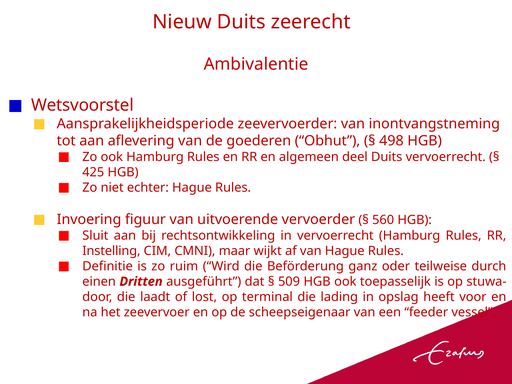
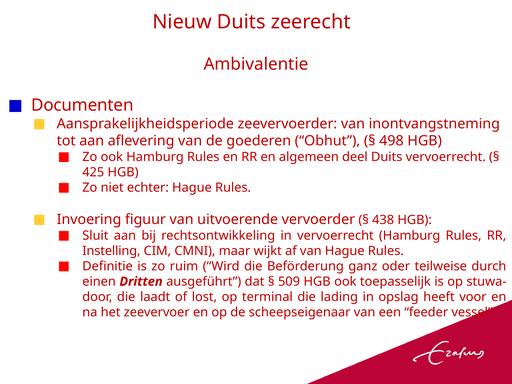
Wetsvoorstel: Wetsvoorstel -> Documenten (82, 105)
560: 560 -> 438 (383, 220)
